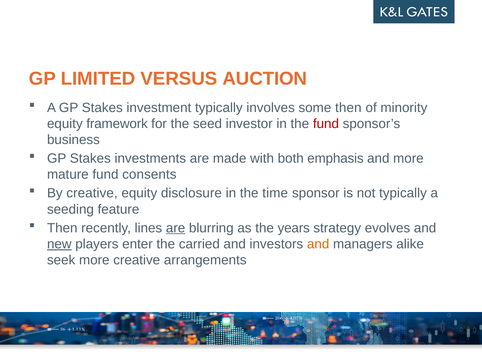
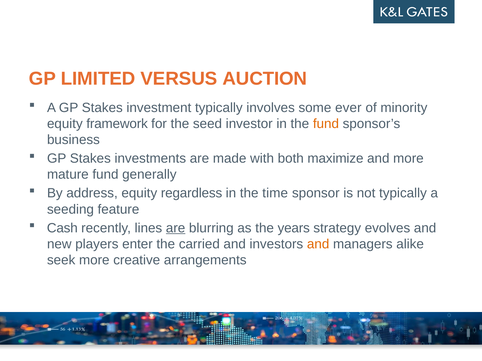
some then: then -> ever (348, 108)
fund colour: red -> orange (326, 124)
emphasis: emphasis -> maximize (335, 159)
consents: consents -> generally (149, 175)
By creative: creative -> address (92, 194)
disclosure: disclosure -> regardless (192, 194)
Then: Then -> Cash (62, 228)
new underline: present -> none (59, 244)
